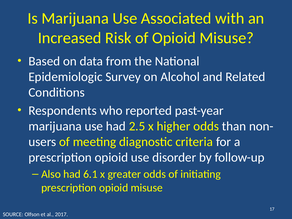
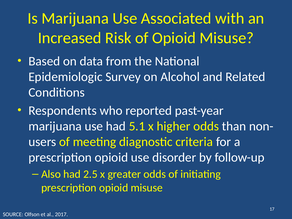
2.5: 2.5 -> 5.1 (137, 126)
6.1: 6.1 -> 2.5 (90, 174)
